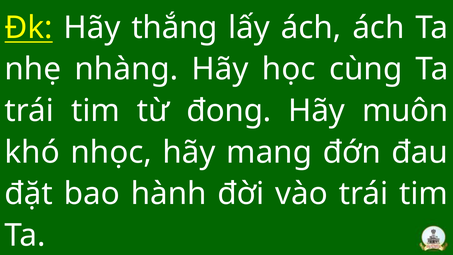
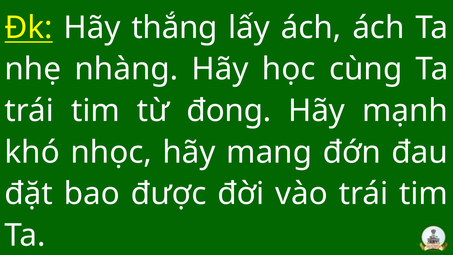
muôn: muôn -> mạnh (405, 111)
hành: hành -> được (169, 194)
